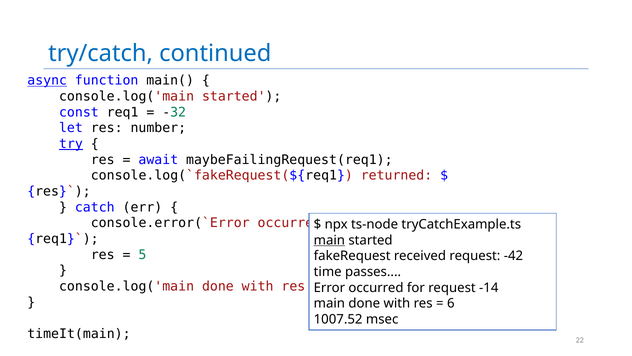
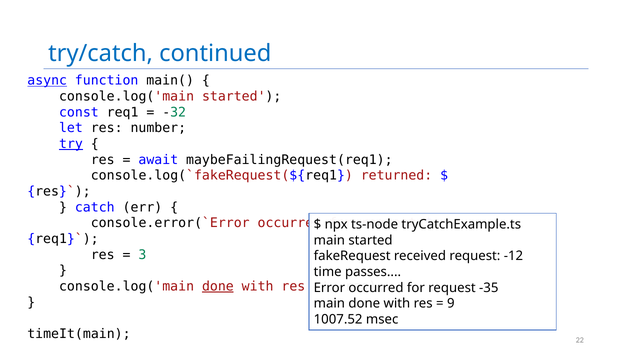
main underline: present -> none (329, 240)
5: 5 -> 3 (142, 254)
-42: -42 -> -12 (513, 256)
done underline: none -> present (218, 286)
-14: -14 -> -35 (489, 287)
6: 6 -> 9 (451, 303)
